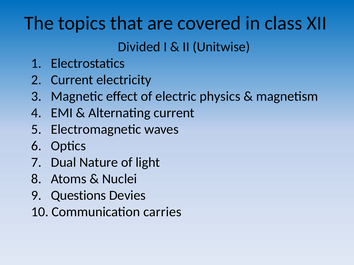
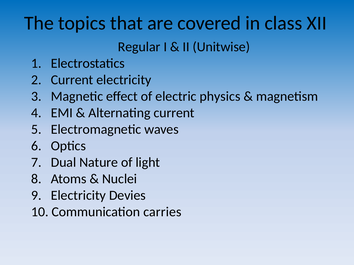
Divided: Divided -> Regular (139, 47)
9 Questions: Questions -> Electricity (78, 196)
